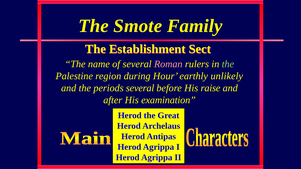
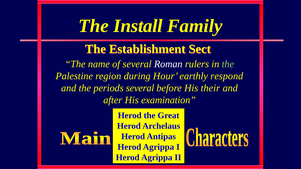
Smote: Smote -> Install (138, 26)
Roman colour: pink -> white (168, 64)
unlikely: unlikely -> respond (227, 76)
raise: raise -> their (210, 88)
